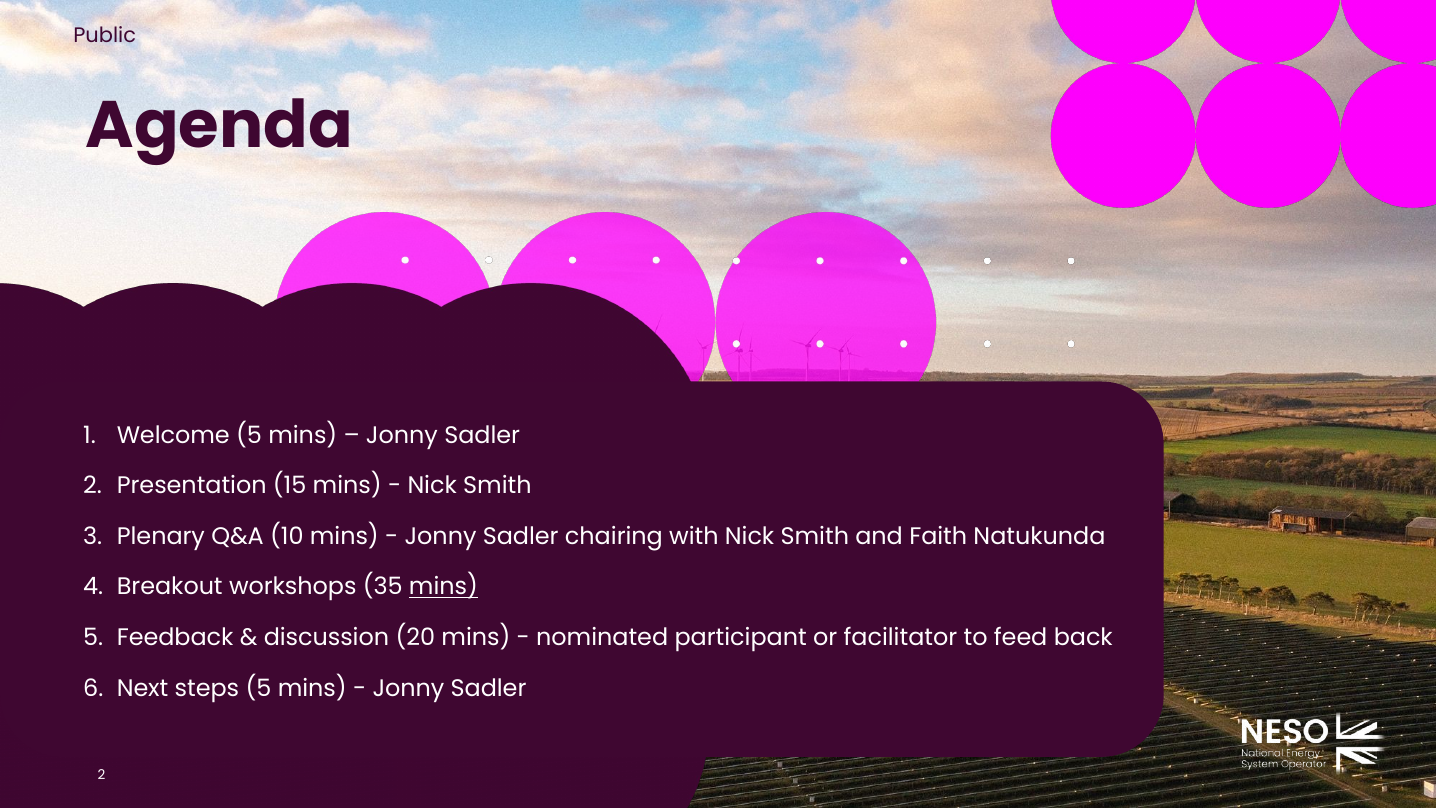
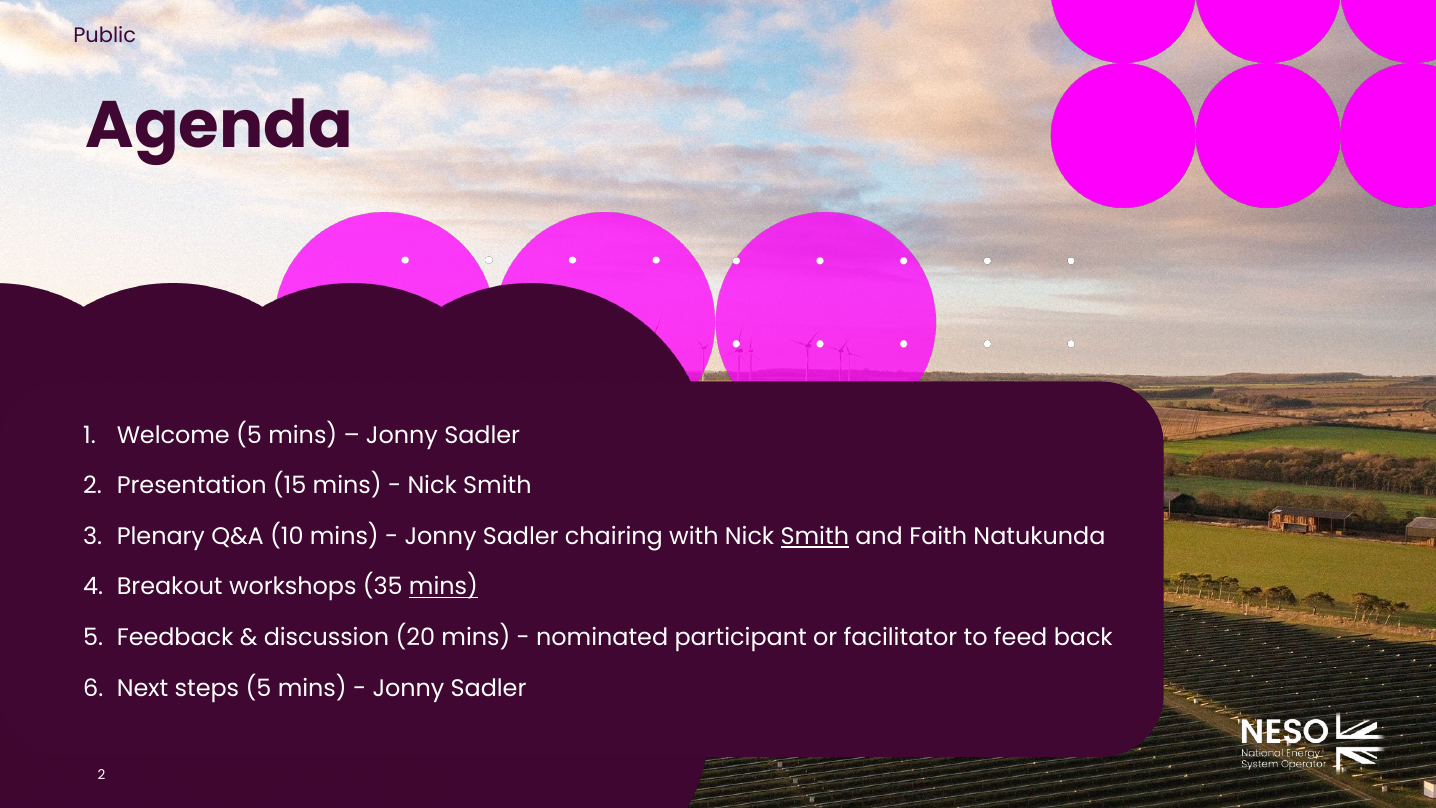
Smith underline: none -> present (815, 536)
